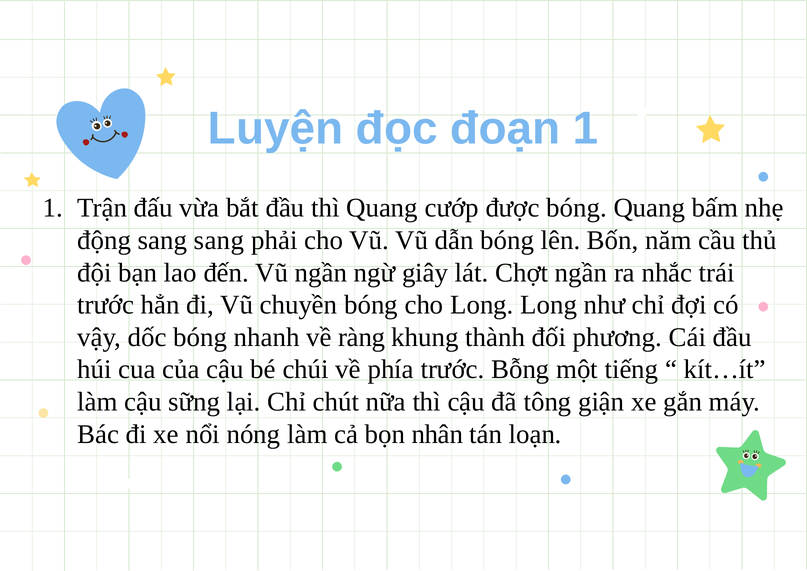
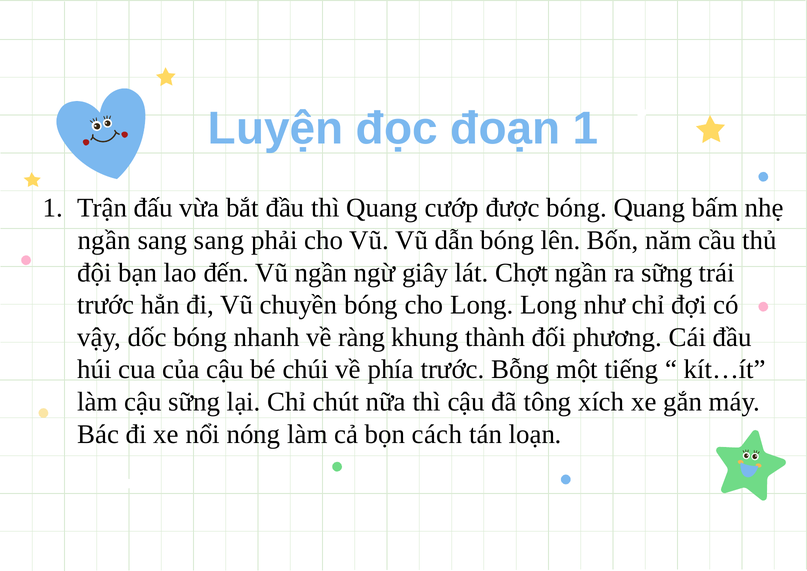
động: động -> ngần (104, 240)
ra nhắc: nhắc -> sững (667, 273)
giận: giận -> xích (601, 402)
nhân: nhân -> cách (437, 434)
